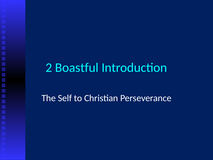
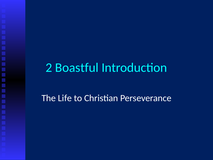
Self: Self -> Life (65, 98)
